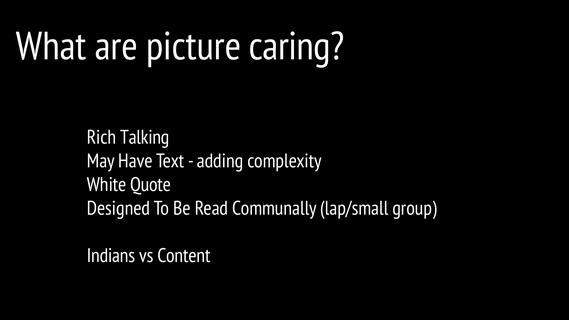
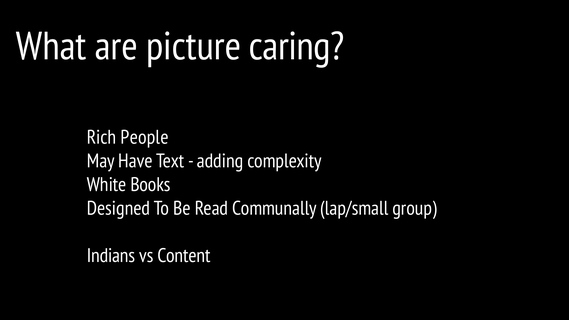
Talking: Talking -> People (145, 137)
Quote: Quote -> Books (151, 185)
